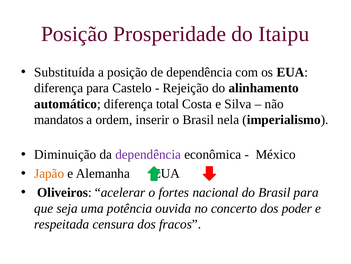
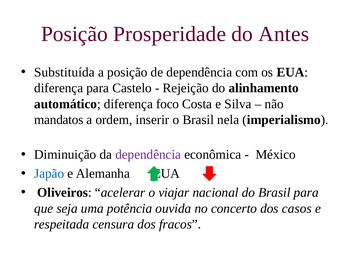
Itaipu: Itaipu -> Antes (284, 34)
total: total -> foco (168, 104)
Japão colour: orange -> blue (49, 173)
fortes: fortes -> viajar (174, 192)
poder: poder -> casos (297, 208)
